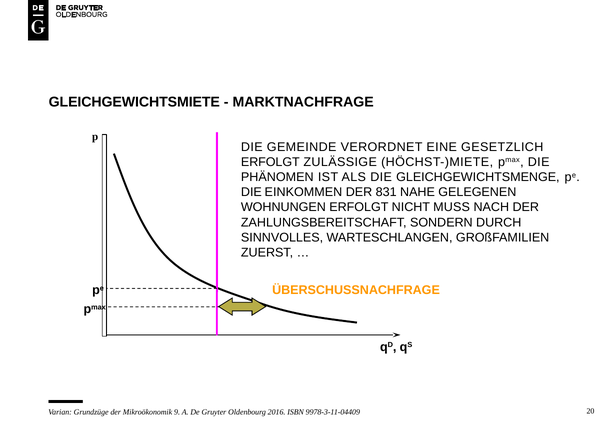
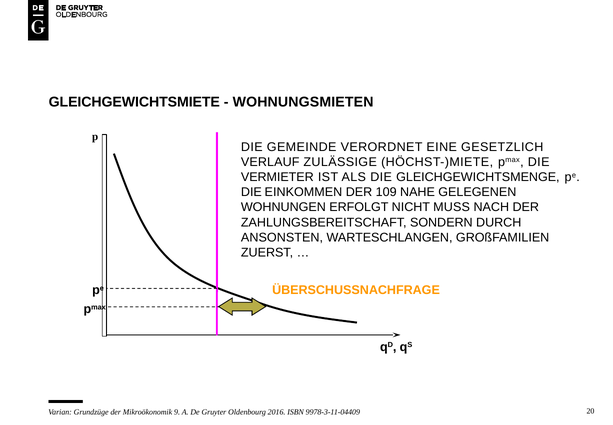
MARKTNACHFRAGE: MARKTNACHFRAGE -> WOHNUNGSMIETEN (303, 102)
ERFOLGT: ERFOLGT -> VERLAUF (270, 162)
PHÄNOMEN: PHÄNOMEN -> VERMIETER (277, 177)
831: 831 -> 109 (386, 192)
SINNVOLLES: SINNVOLLES -> ANSONSTEN (282, 237)
